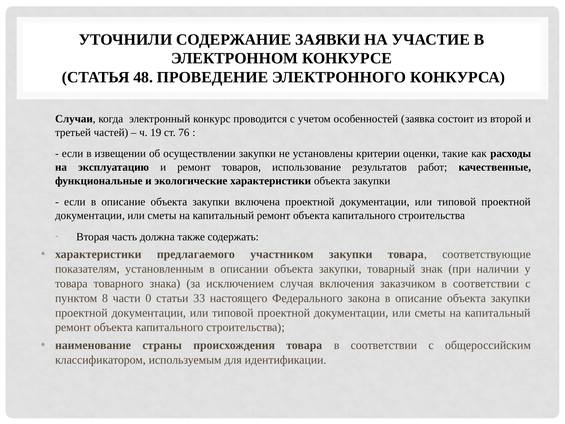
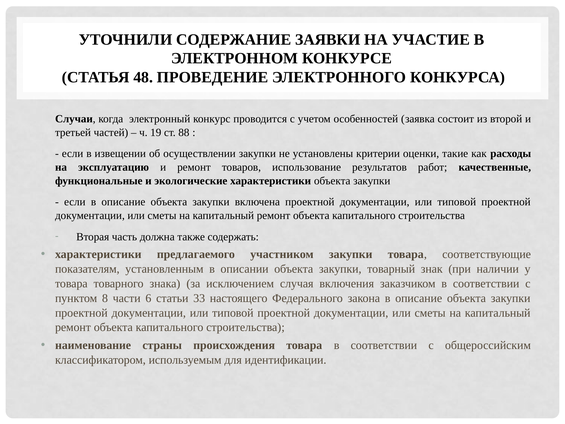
76: 76 -> 88 (184, 133)
0: 0 -> 6 (148, 298)
